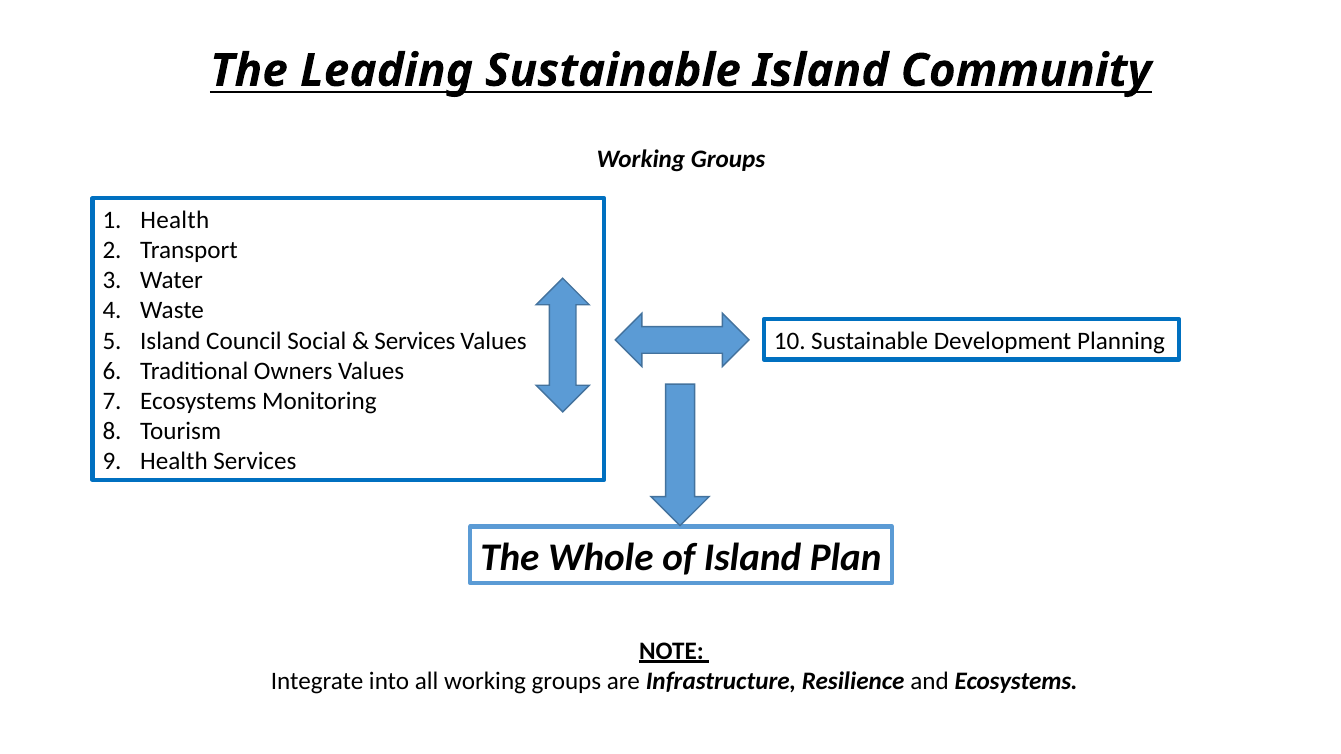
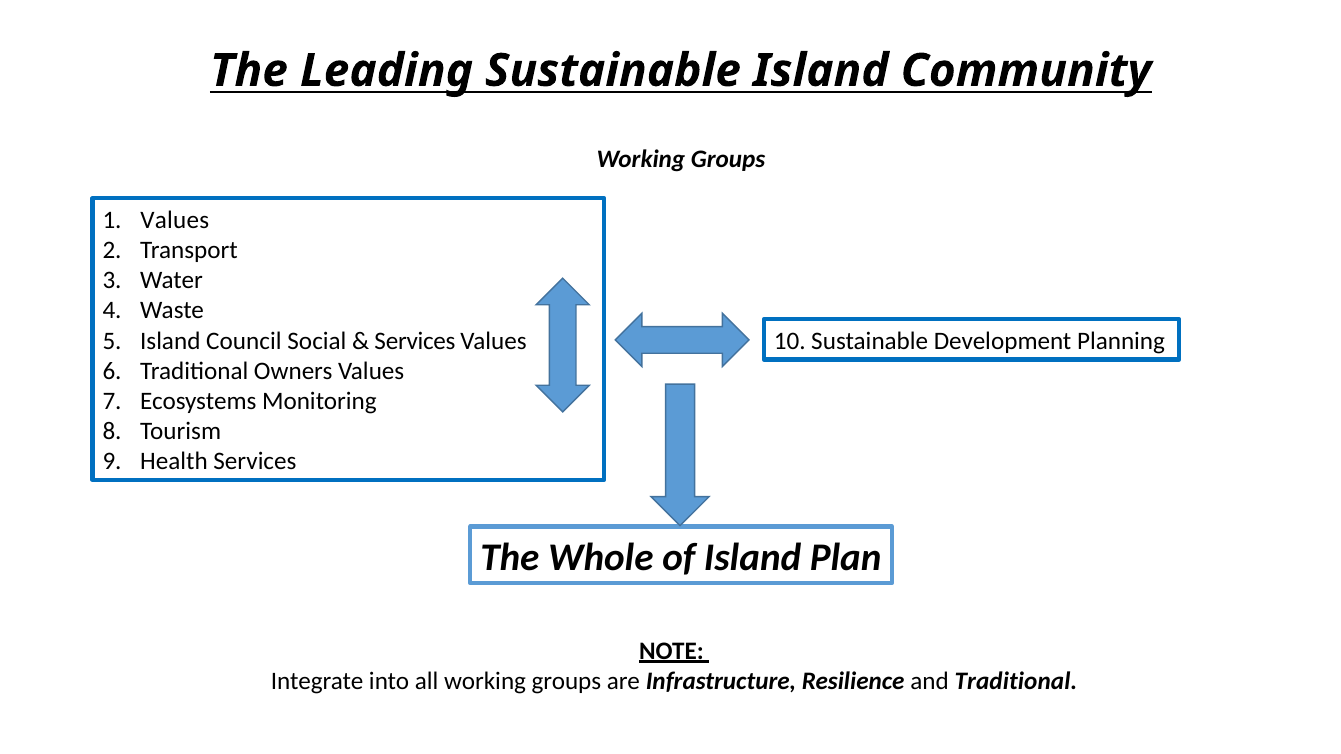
Health: Health -> Values (175, 220)
and Ecosystems: Ecosystems -> Traditional (1016, 681)
